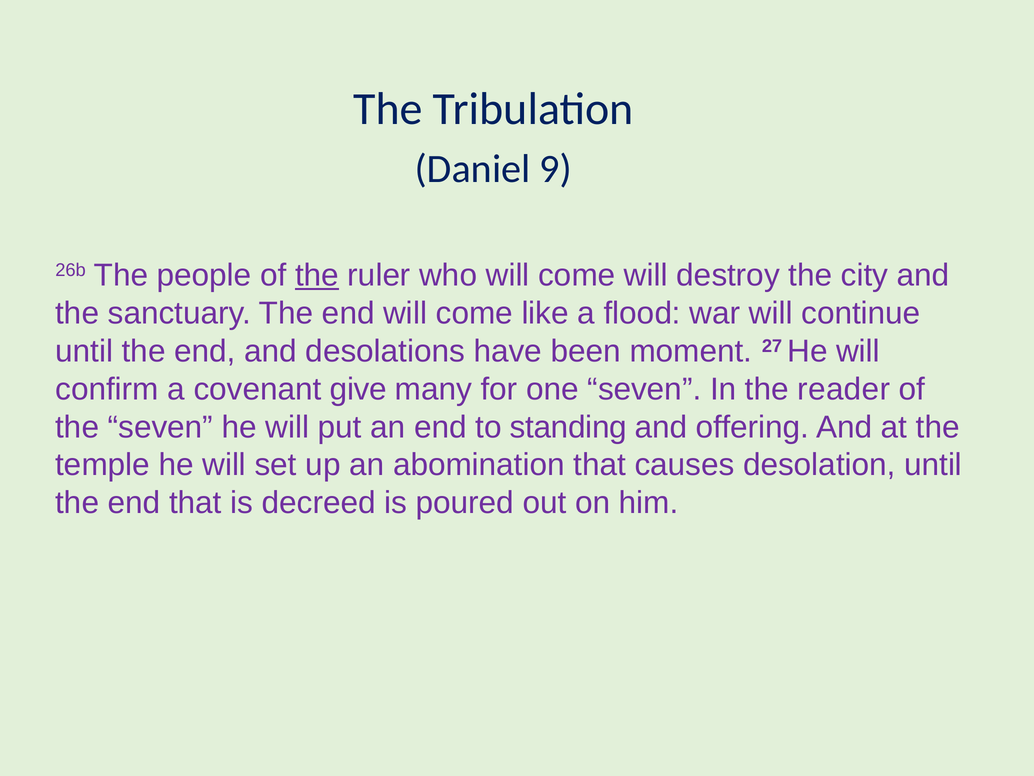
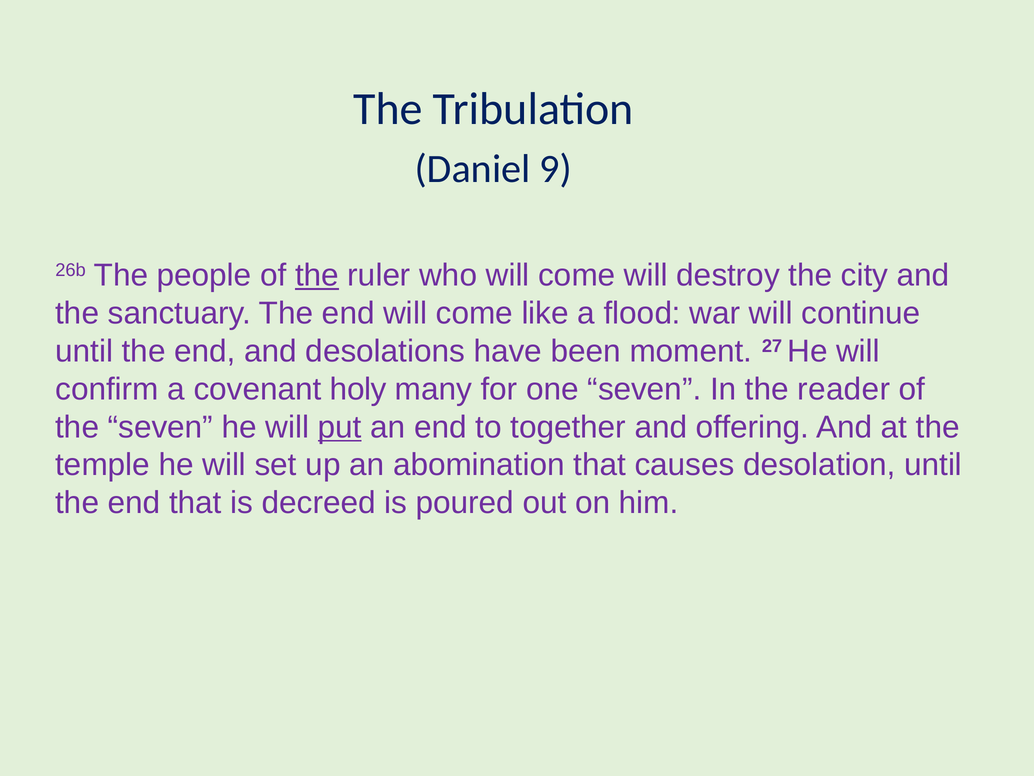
give: give -> holy (358, 389)
put underline: none -> present (340, 427)
standing: standing -> together (568, 427)
